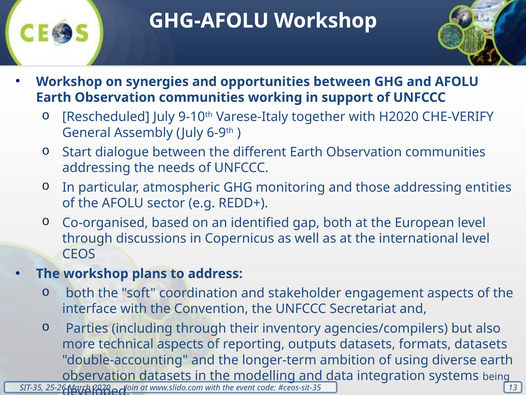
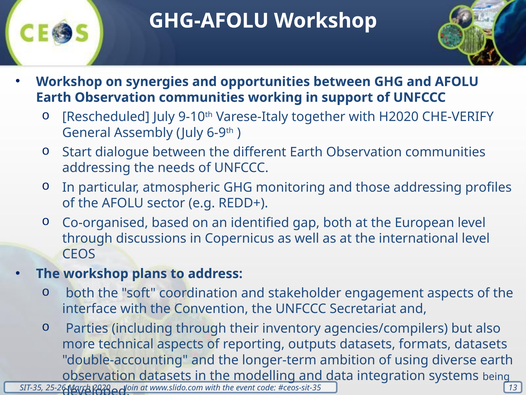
entities: entities -> profiles (488, 187)
